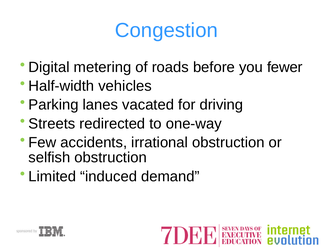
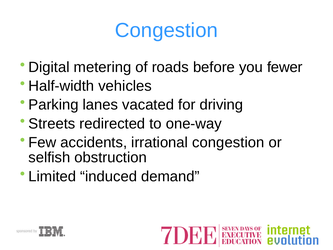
irrational obstruction: obstruction -> congestion (228, 142)
